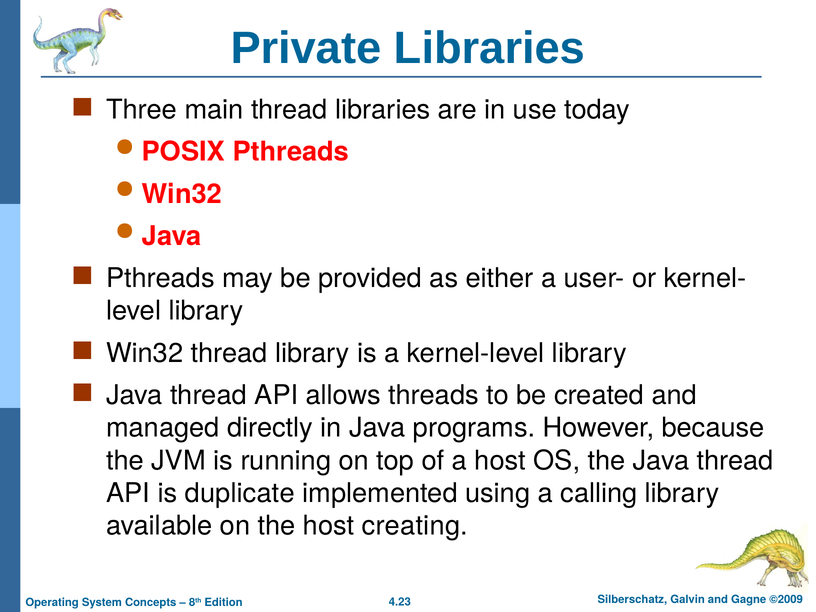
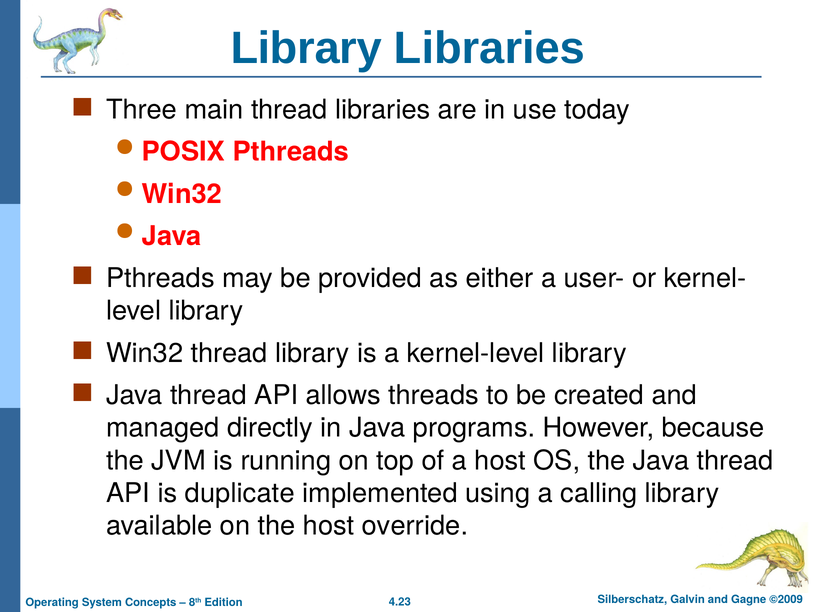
Private: Private -> Library (306, 48)
creating: creating -> override (415, 526)
